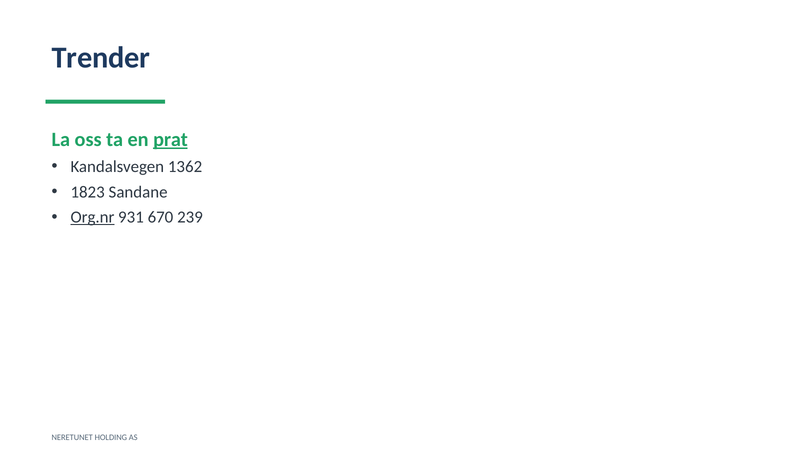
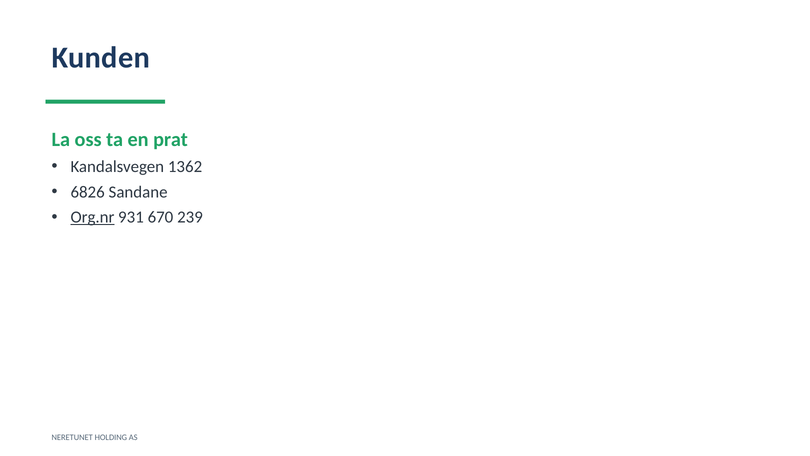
Trender: Trender -> Kunden (101, 58)
prat underline: present -> none (171, 139)
1823: 1823 -> 6826 (88, 192)
